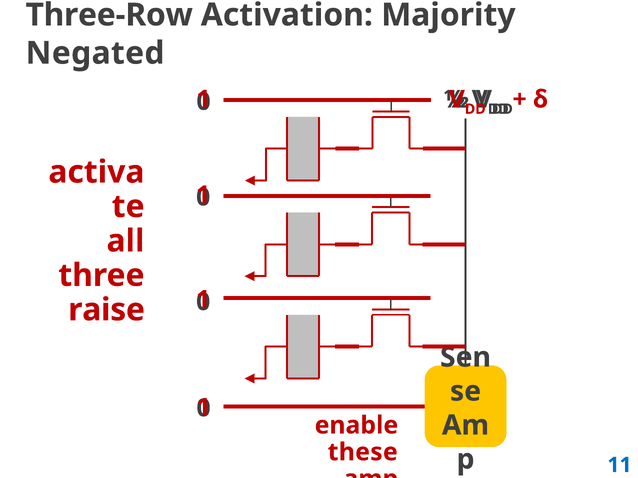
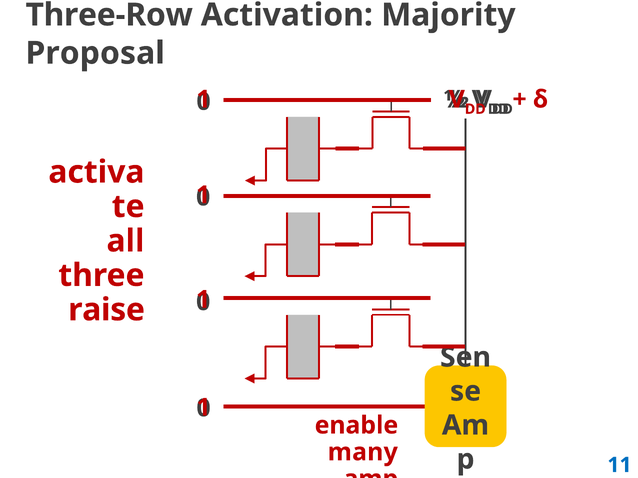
Negated: Negated -> Proposal (95, 53)
these: these -> many (363, 453)
